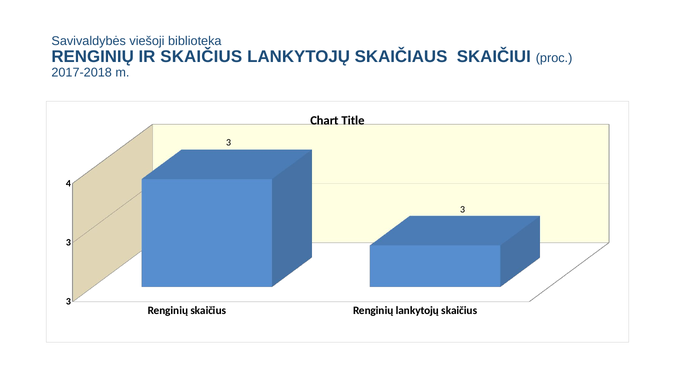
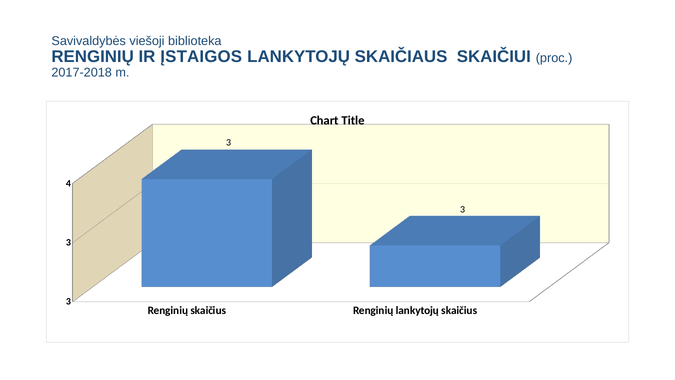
IR SKAIČIUS: SKAIČIUS -> ĮSTAIGOS (201, 57)
